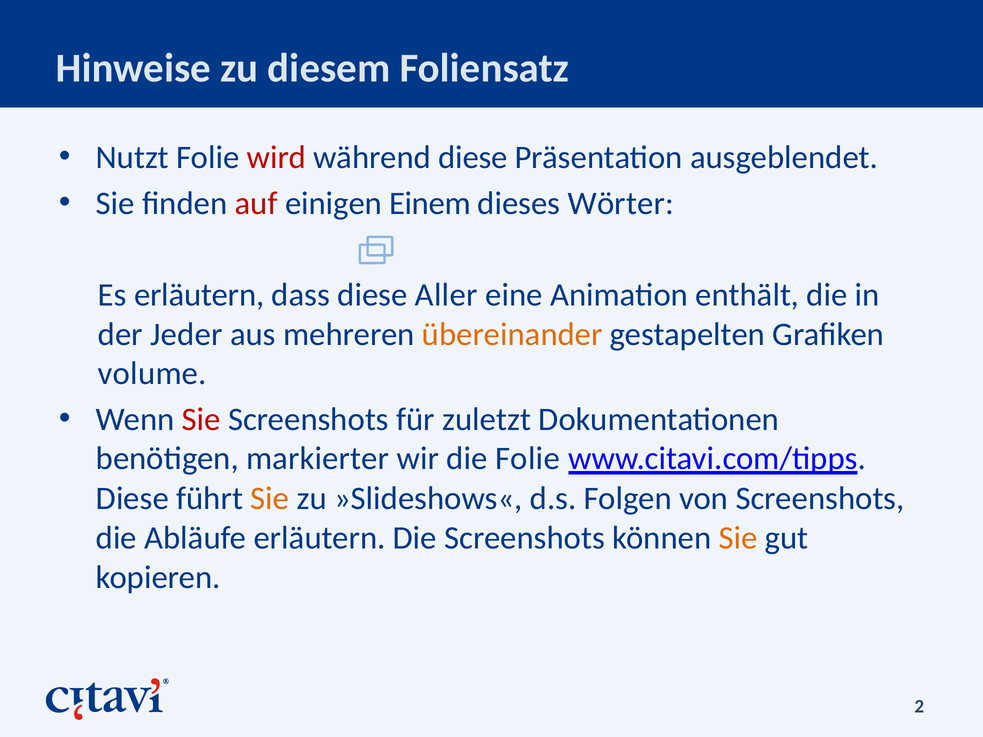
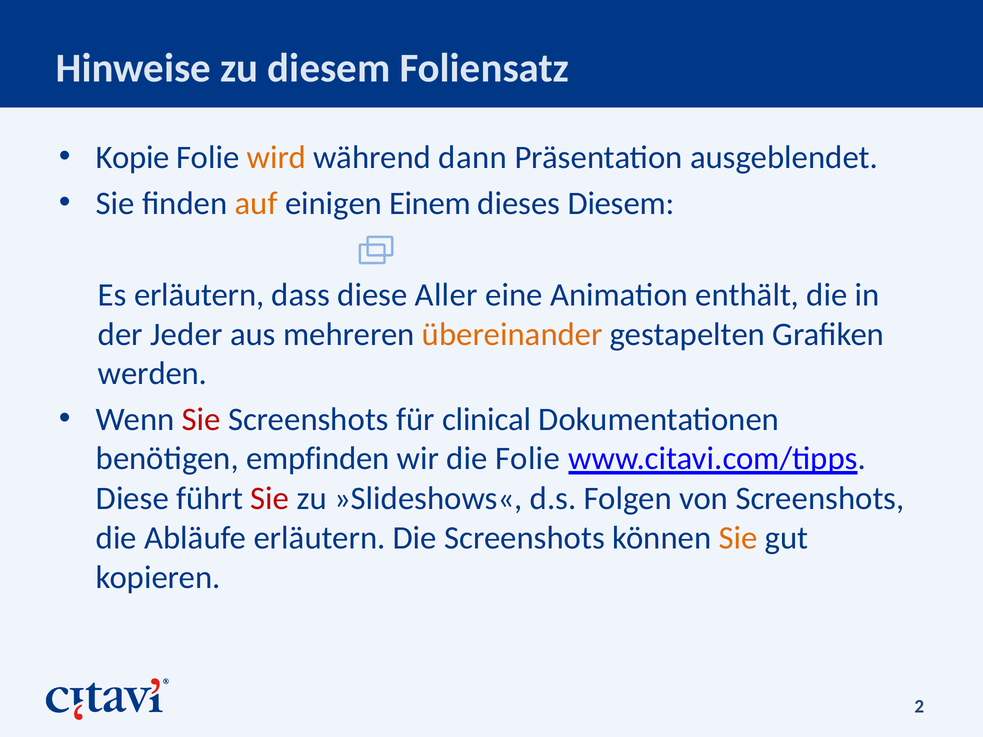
Nutzt: Nutzt -> Kopie (133, 157)
wird colour: red -> orange (276, 157)
während diese: diese -> dann (473, 157)
auf colour: red -> orange (256, 203)
dieses Wörter: Wörter -> Diesem (621, 203)
volume: volume -> werden (152, 374)
zuletzt: zuletzt -> clinical (487, 419)
markierter: markierter -> empfinden (318, 459)
Sie colour: orange -> red (270, 499)
